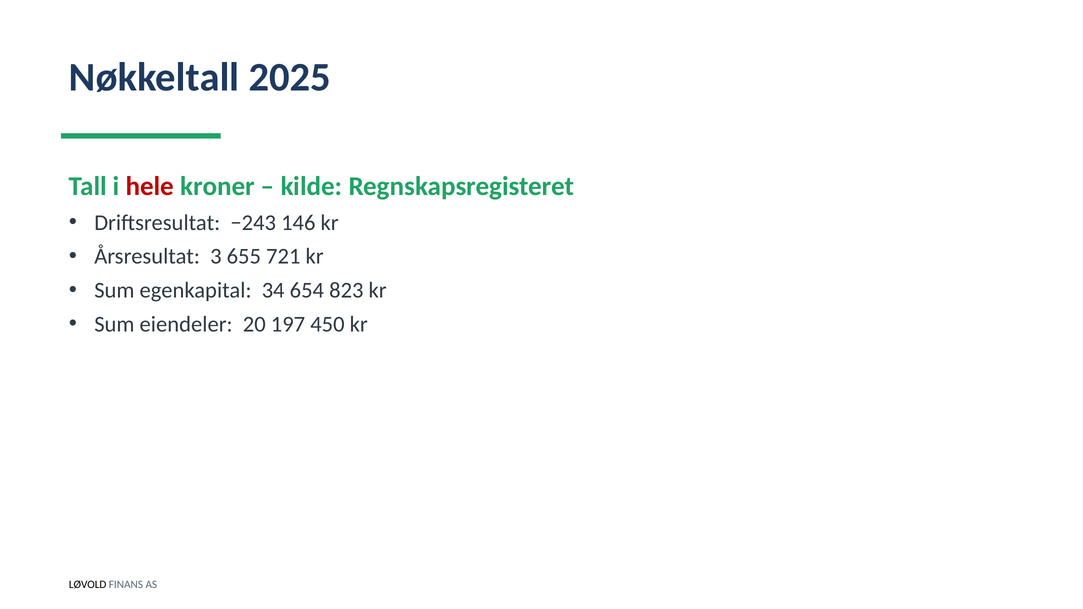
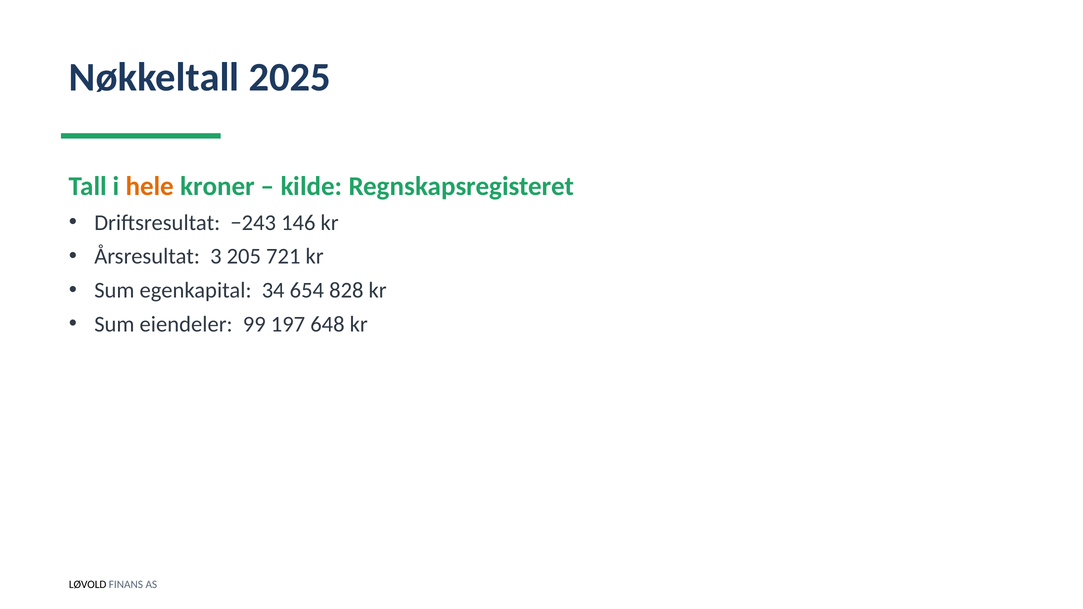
hele colour: red -> orange (150, 186)
655: 655 -> 205 (244, 257)
823: 823 -> 828 (346, 290)
20: 20 -> 99 (254, 324)
450: 450 -> 648 (327, 324)
